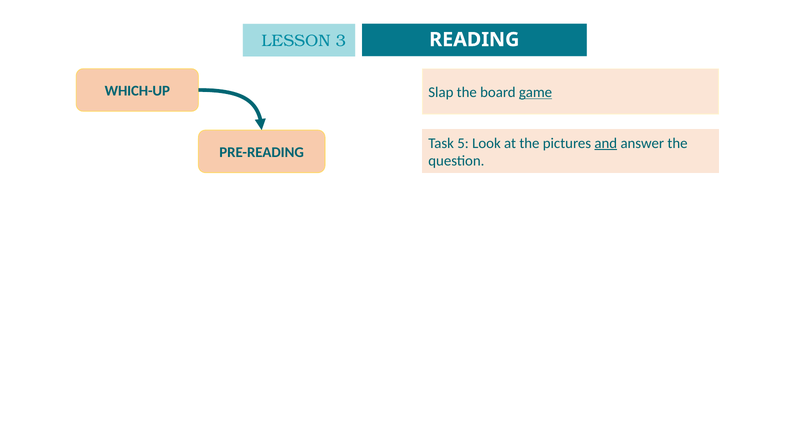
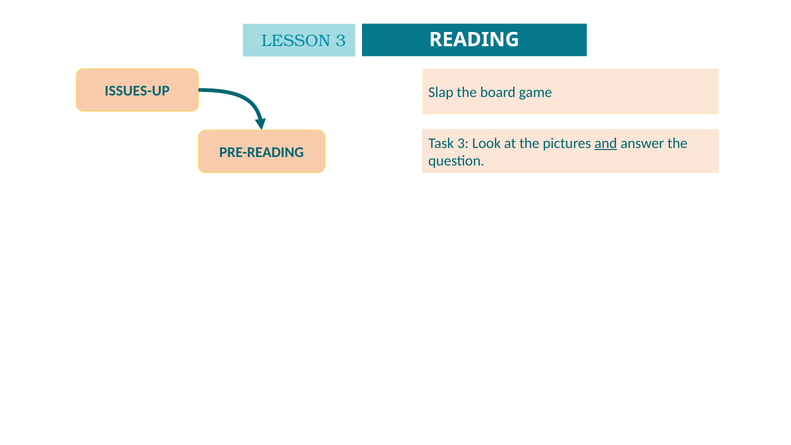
WHICH-UP: WHICH-UP -> ISSUES-UP (137, 91)
game underline: present -> none (535, 92)
Task 5: 5 -> 3 (463, 143)
